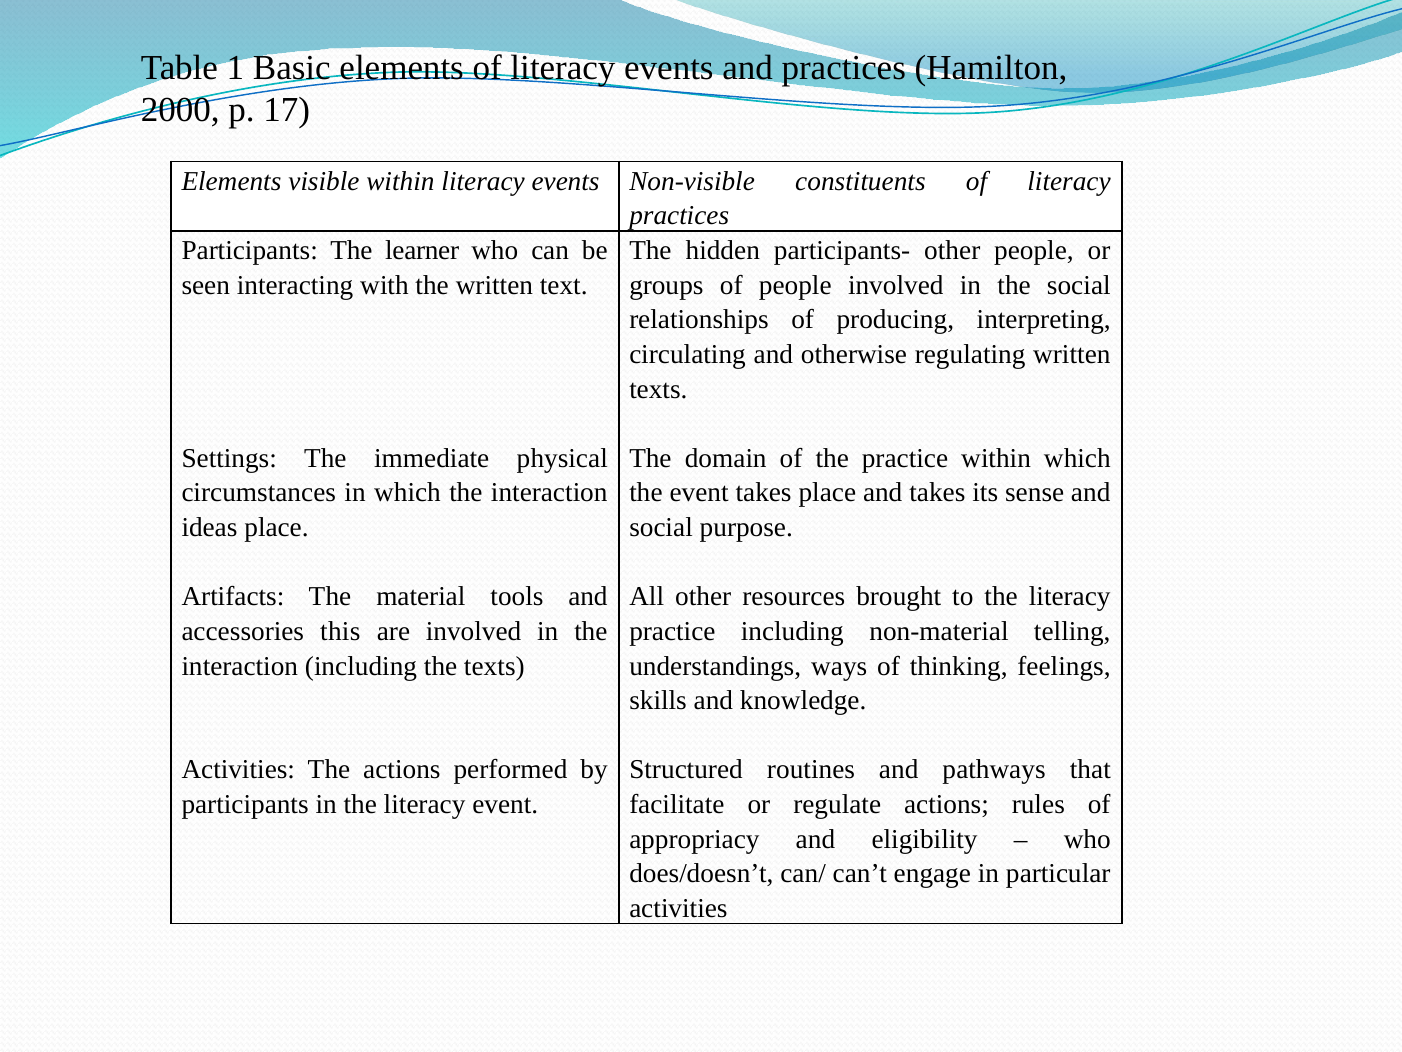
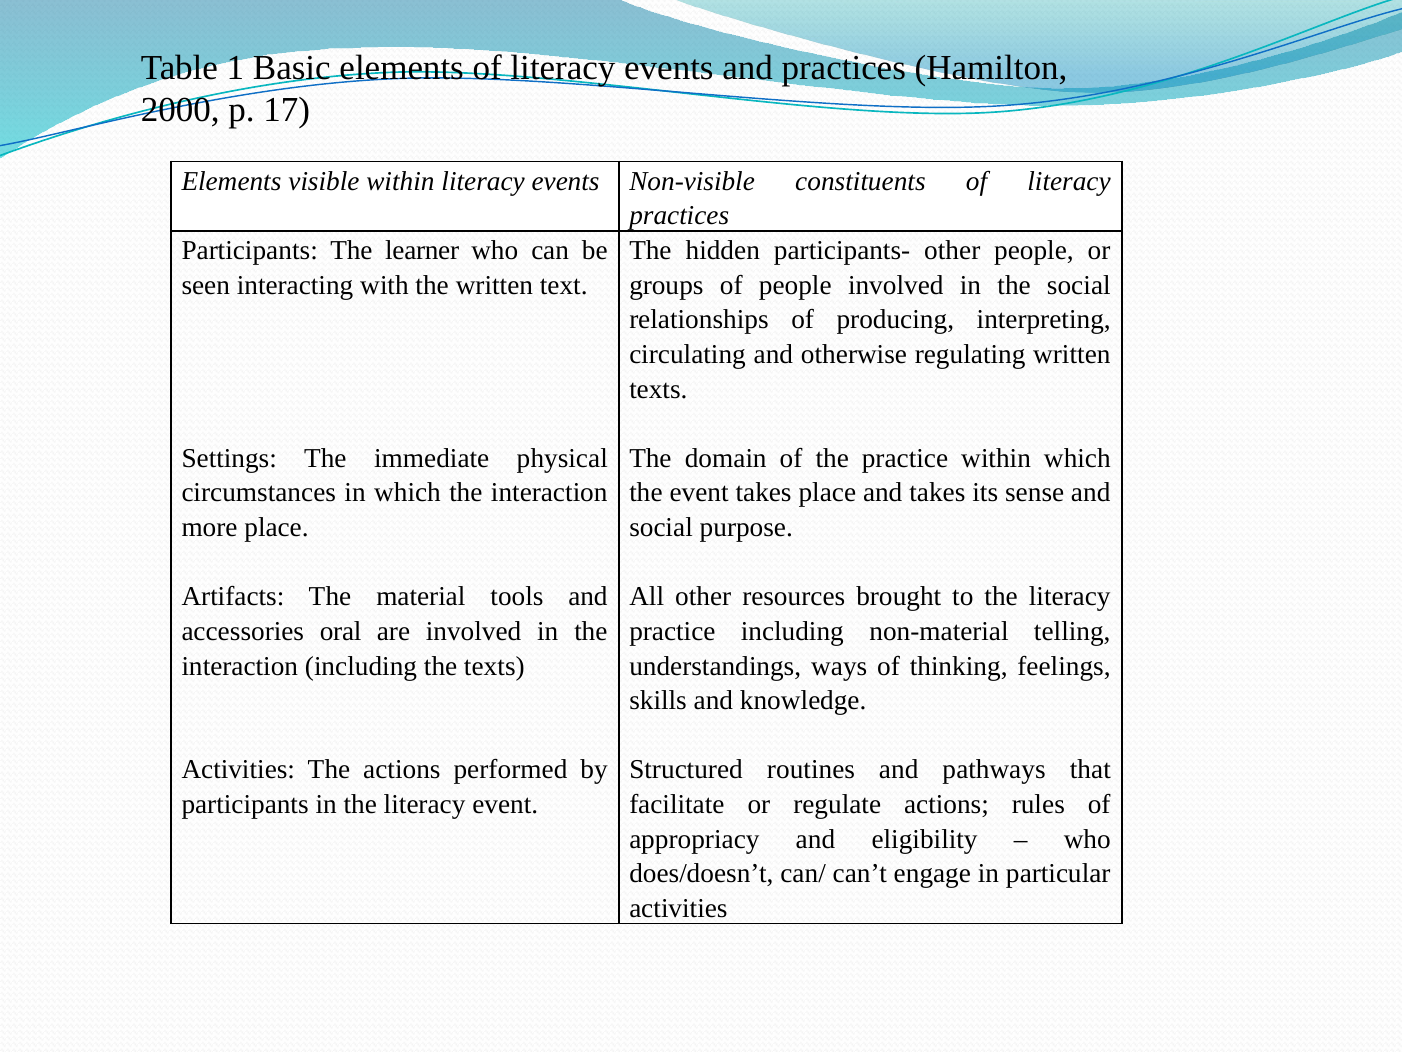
ideas: ideas -> more (209, 527)
this: this -> oral (341, 631)
